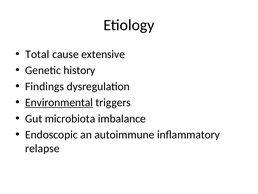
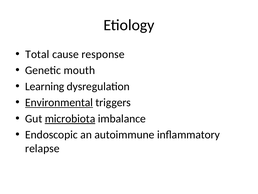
extensive: extensive -> response (103, 54)
history: history -> mouth (79, 70)
Findings: Findings -> Learning (45, 86)
microbiota underline: none -> present (70, 118)
